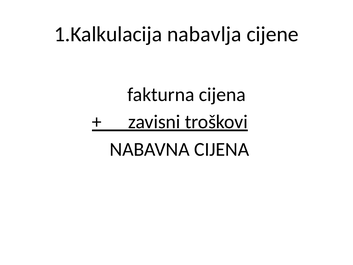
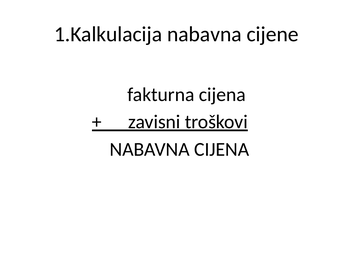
1.Kalkulacija nabavlja: nabavlja -> nabavna (204, 34)
